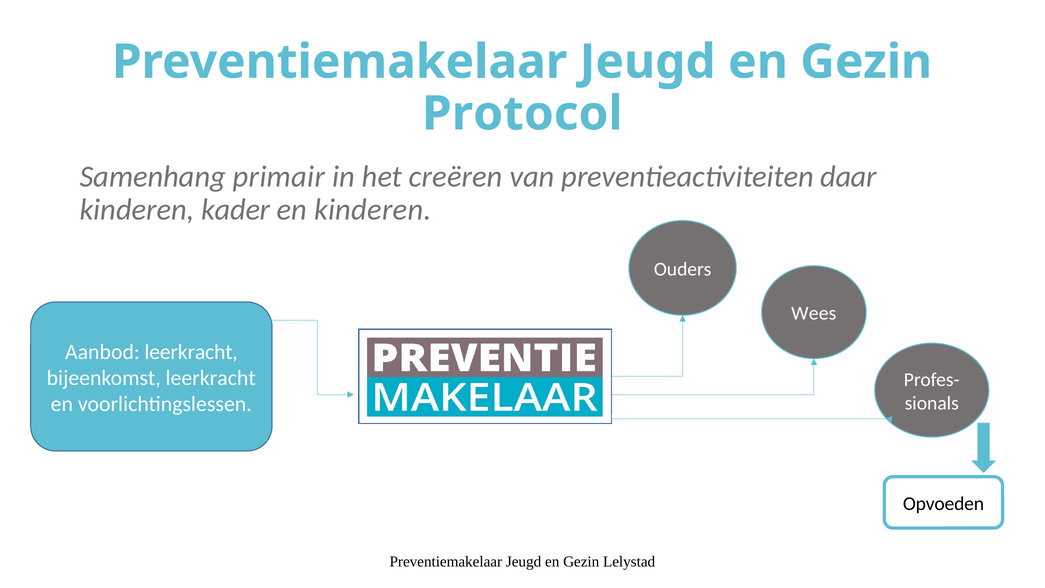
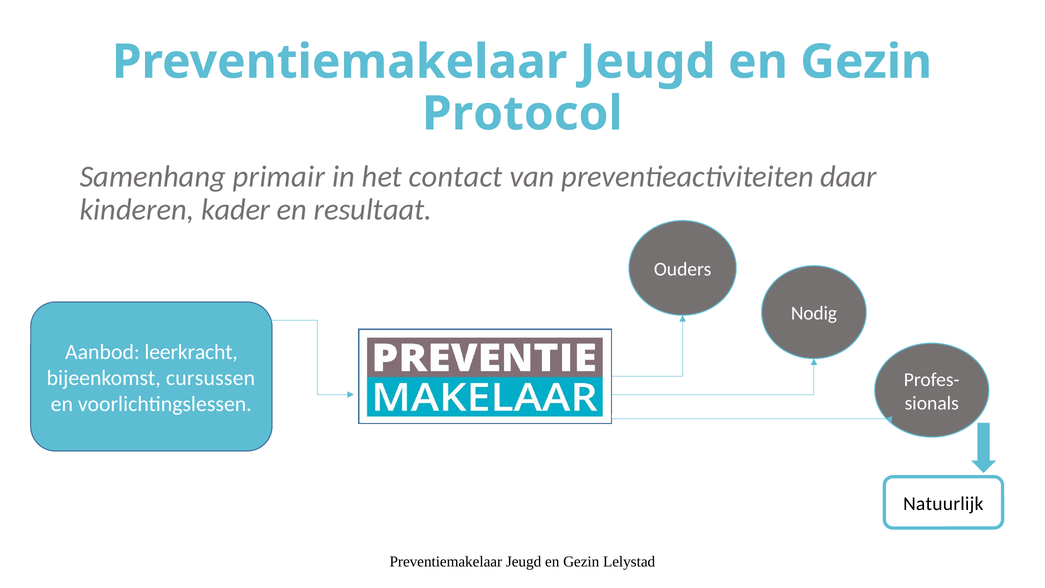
creëren: creëren -> contact (456, 177)
en kinderen: kinderen -> resultaat (373, 209)
Wees: Wees -> Nodig (814, 313)
bijeenkomst leerkracht: leerkracht -> cursussen (211, 378)
Opvoeden: Opvoeden -> Natuurlijk (943, 504)
